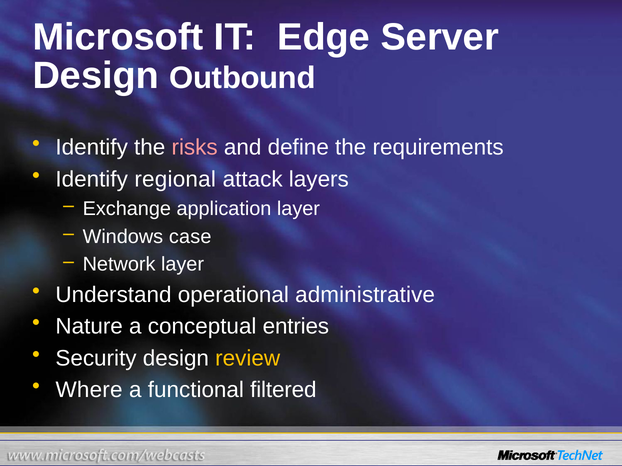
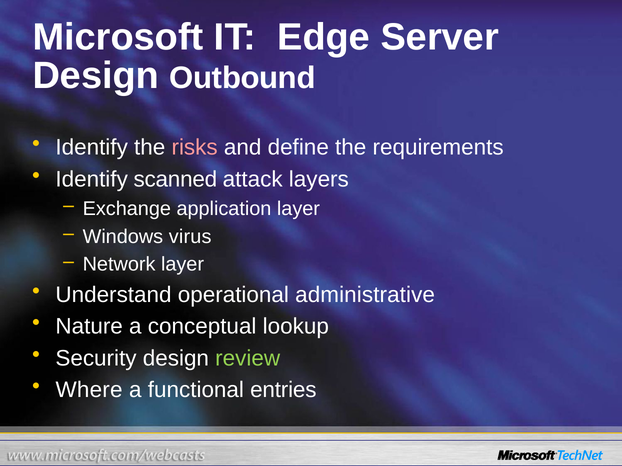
regional: regional -> scanned (175, 179)
case: case -> virus (190, 237)
entries: entries -> lookup (296, 327)
review colour: yellow -> light green (248, 359)
filtered: filtered -> entries (283, 390)
